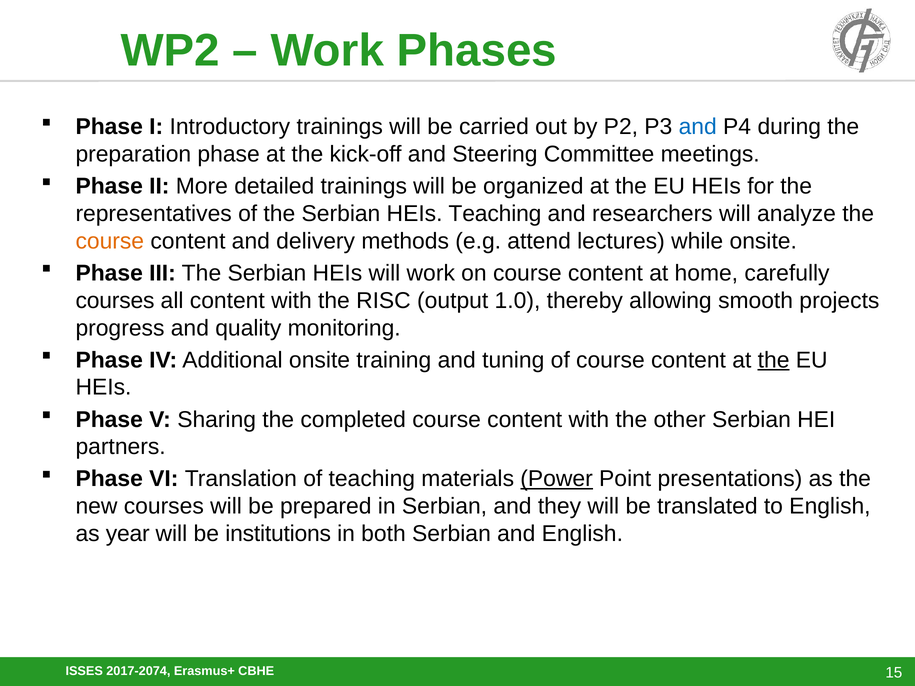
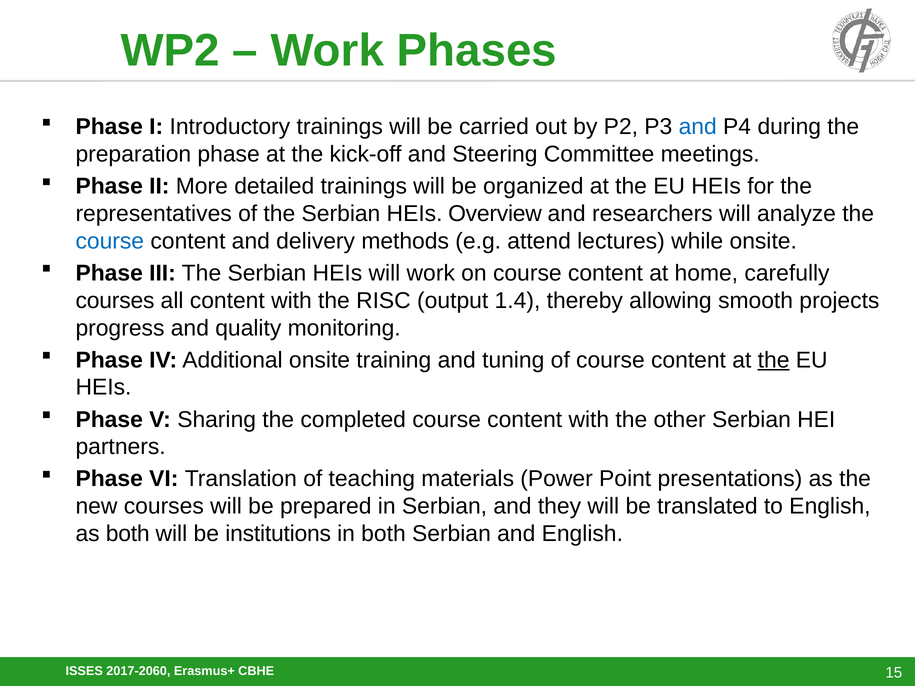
HEIs Teaching: Teaching -> Overview (495, 214)
course colour: orange -> blue (110, 241)
1.0: 1.0 -> 1.4 (517, 301)
Power underline: present -> none (557, 479)
as year: year -> both (128, 534)
2017-2074: 2017-2074 -> 2017-2060 (138, 671)
